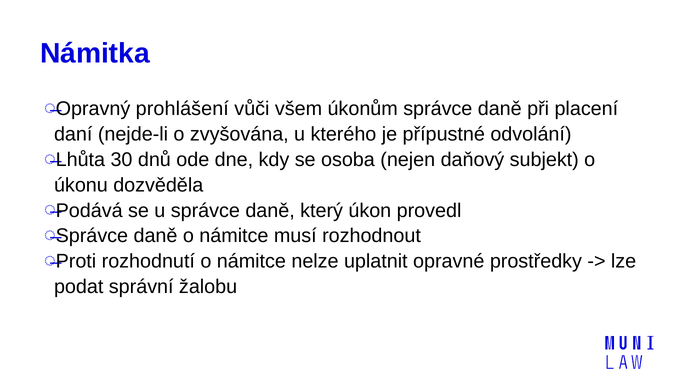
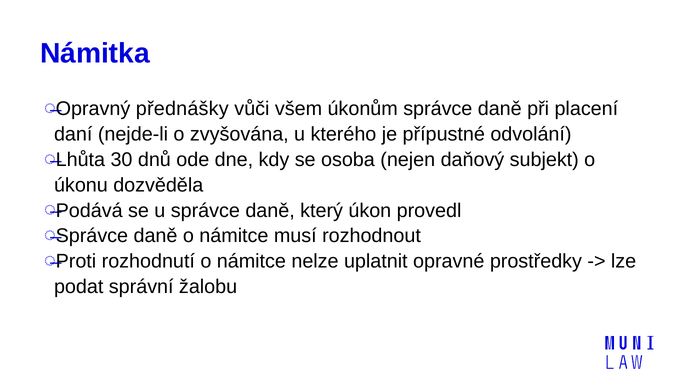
prohlášení: prohlášení -> přednášky (182, 109)
